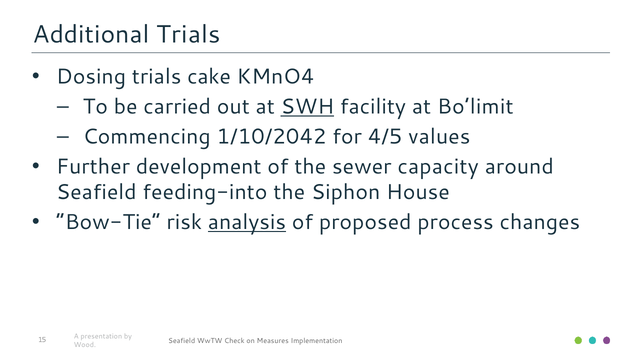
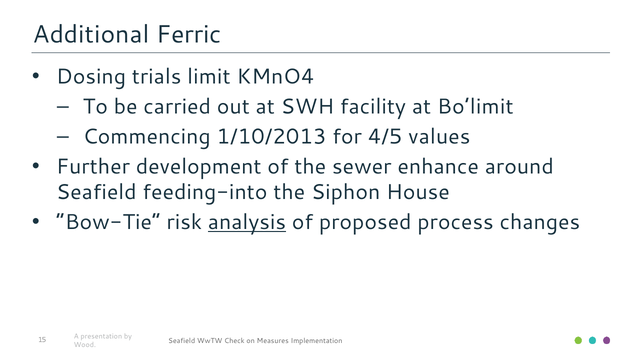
Additional Trials: Trials -> Ferric (189, 34)
cake: cake -> limit (209, 77)
SWH underline: present -> none (307, 107)
1/10/2042: 1/10/2042 -> 1/10/2013 (272, 137)
capacity: capacity -> enhance (438, 166)
